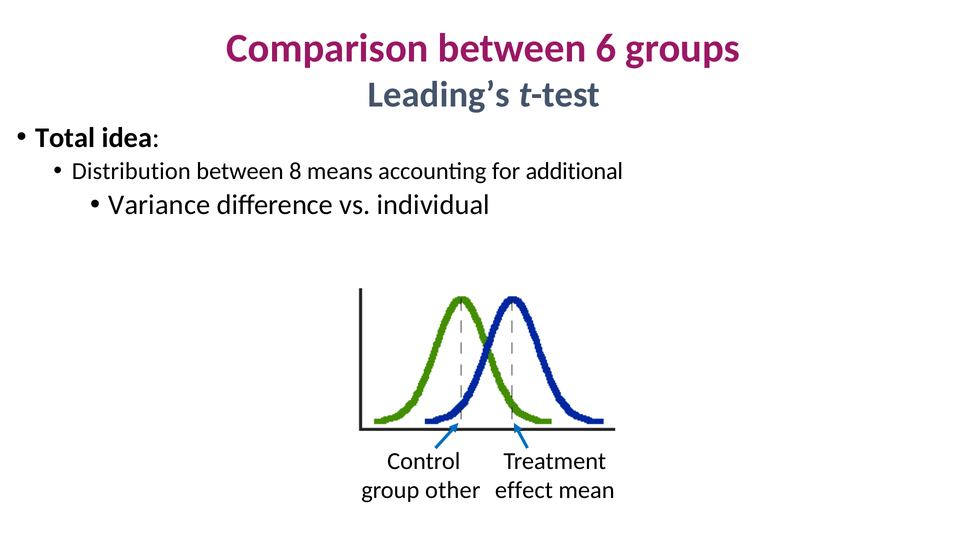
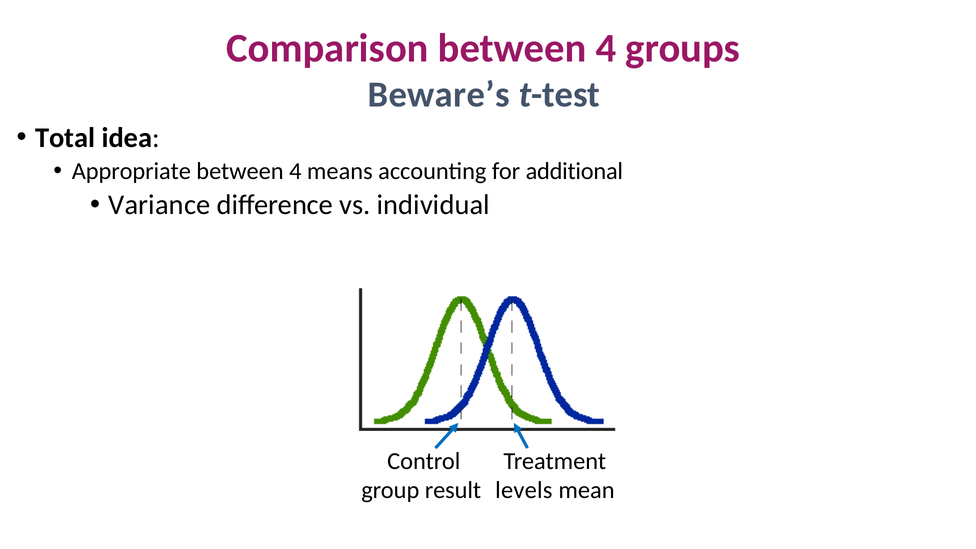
Comparison between 6: 6 -> 4 (606, 48)
Leading’s: Leading’s -> Beware’s (439, 94)
Distribution: Distribution -> Appropriate (131, 171)
8: 8 -> 4 (295, 171)
other: other -> result (453, 490)
effect: effect -> levels (524, 490)
